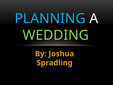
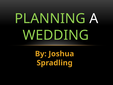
PLANNING colour: light blue -> light green (50, 19)
